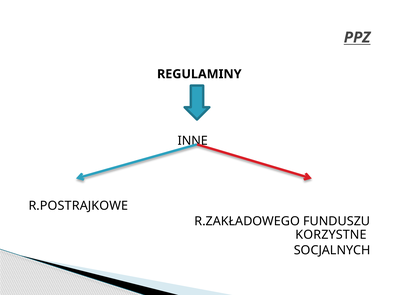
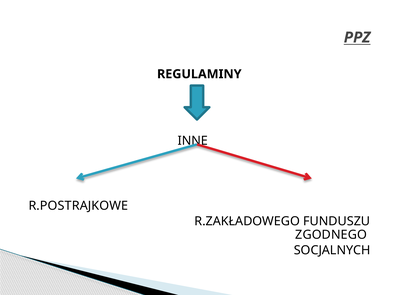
KORZYSTNE: KORZYSTNE -> ZGODNEGO (331, 235)
